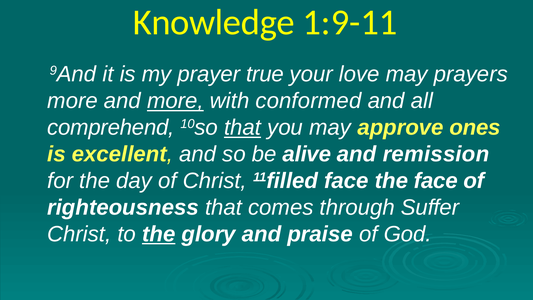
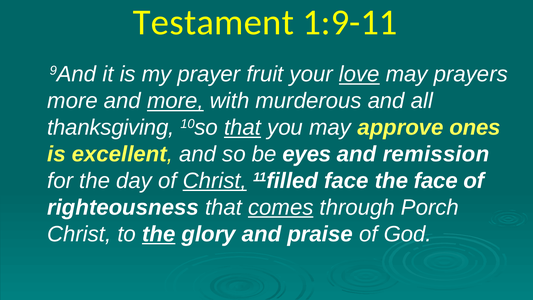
Knowledge: Knowledge -> Testament (213, 23)
true: true -> fruit (265, 74)
love underline: none -> present (359, 74)
conformed: conformed -> murderous (308, 101)
comprehend: comprehend -> thanksgiving (111, 128)
alive: alive -> eyes (307, 154)
Christ underline: none -> present (215, 181)
comes underline: none -> present (281, 207)
Suffer: Suffer -> Porch (430, 207)
